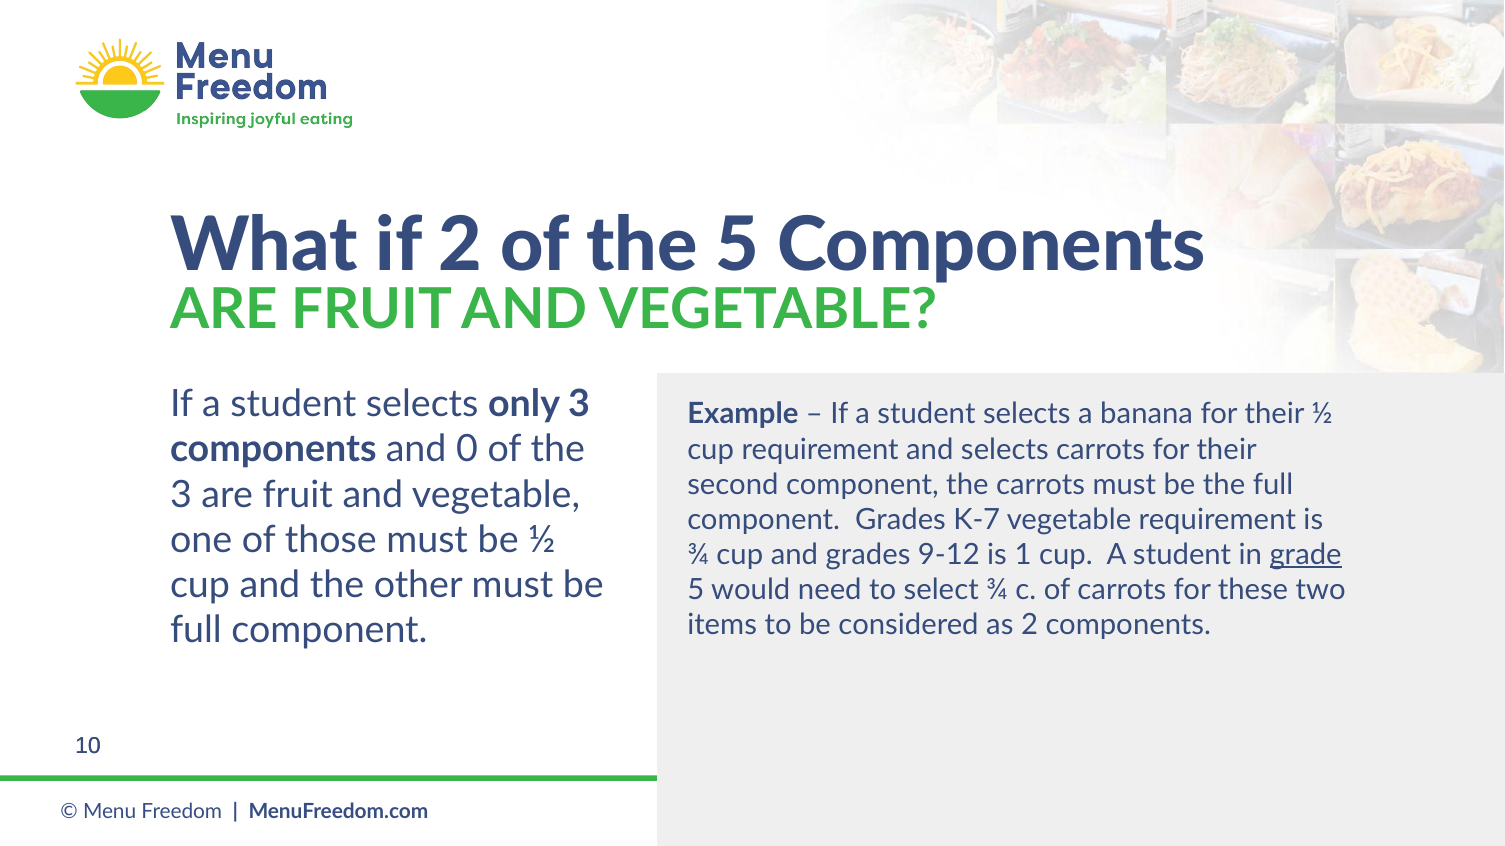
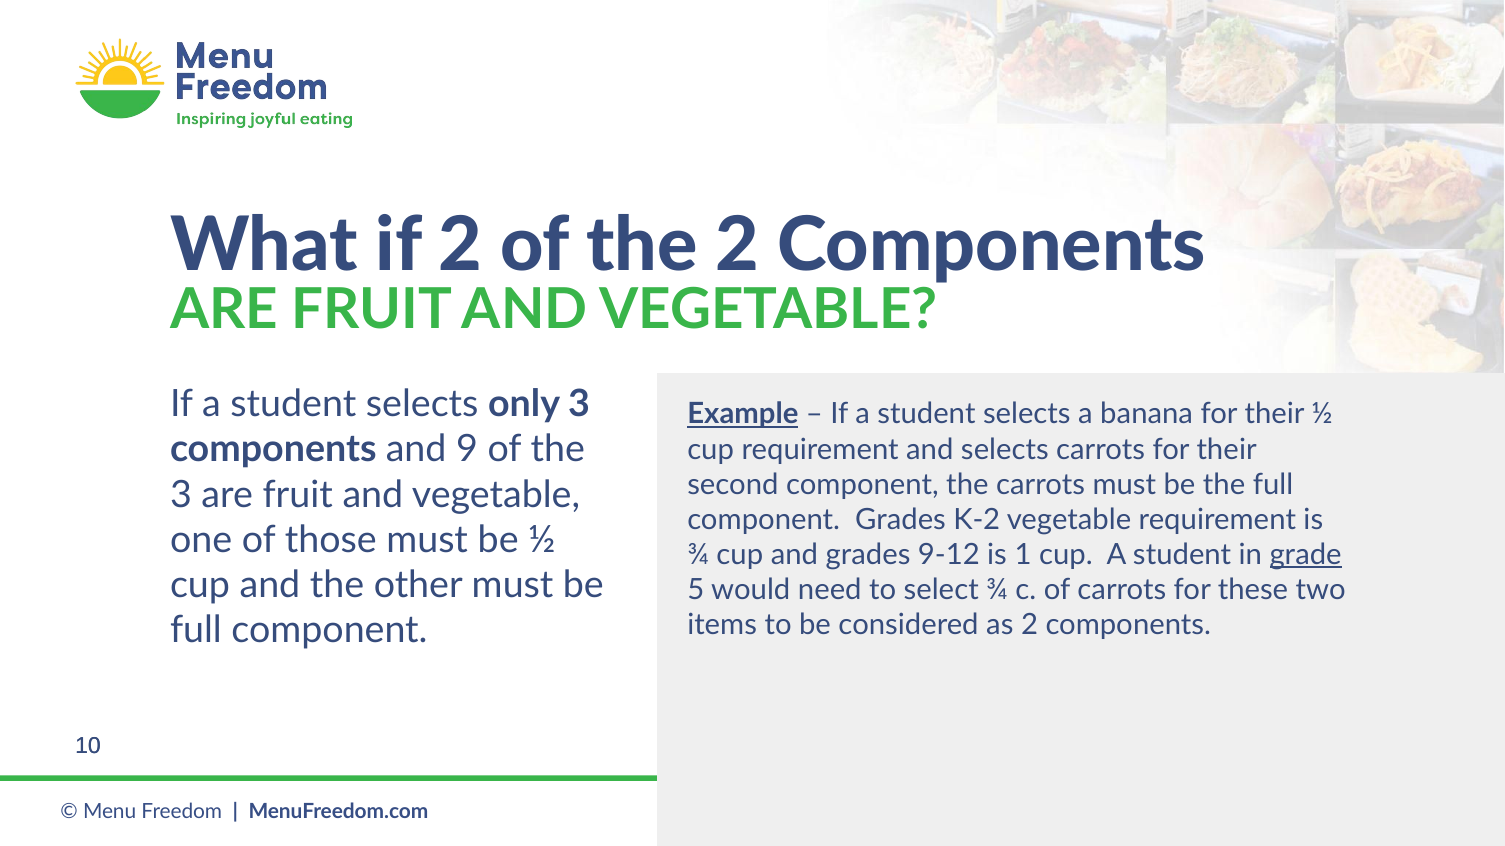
the 5: 5 -> 2 (737, 246)
Example underline: none -> present (743, 415)
0: 0 -> 9 (467, 450)
K-7: K-7 -> K-2 (977, 520)
